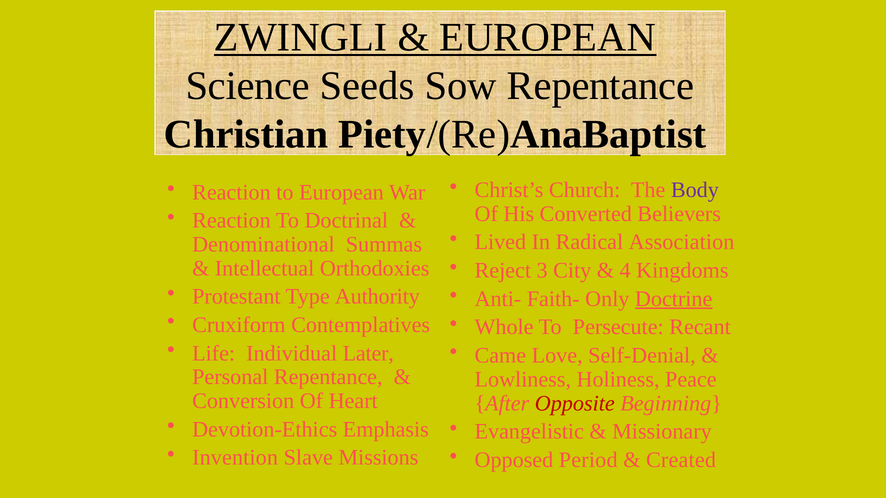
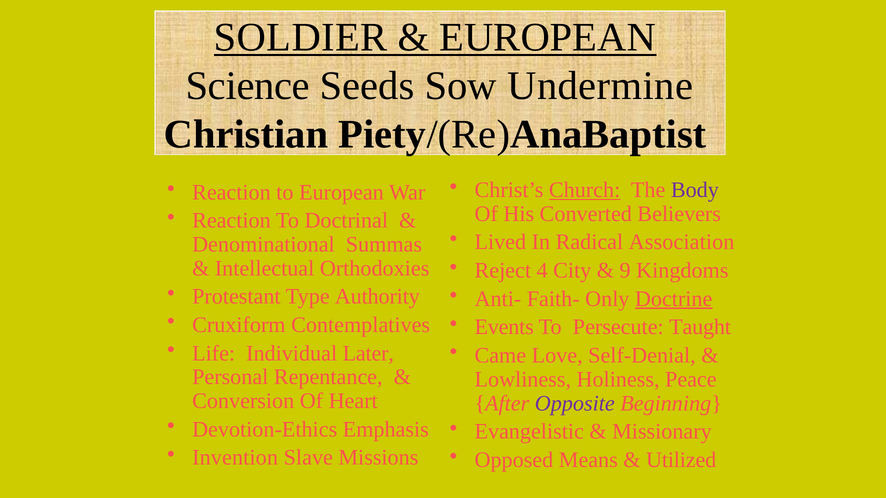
ZWINGLI: ZWINGLI -> SOLDIER (301, 37)
Sow Repentance: Repentance -> Undermine (600, 86)
Church underline: none -> present (585, 190)
3: 3 -> 4 (542, 271)
4: 4 -> 9 (625, 271)
Whole: Whole -> Events (504, 327)
Recant: Recant -> Taught (700, 327)
Opposite colour: red -> purple (575, 404)
Period: Period -> Means (588, 460)
Created: Created -> Utilized (681, 460)
